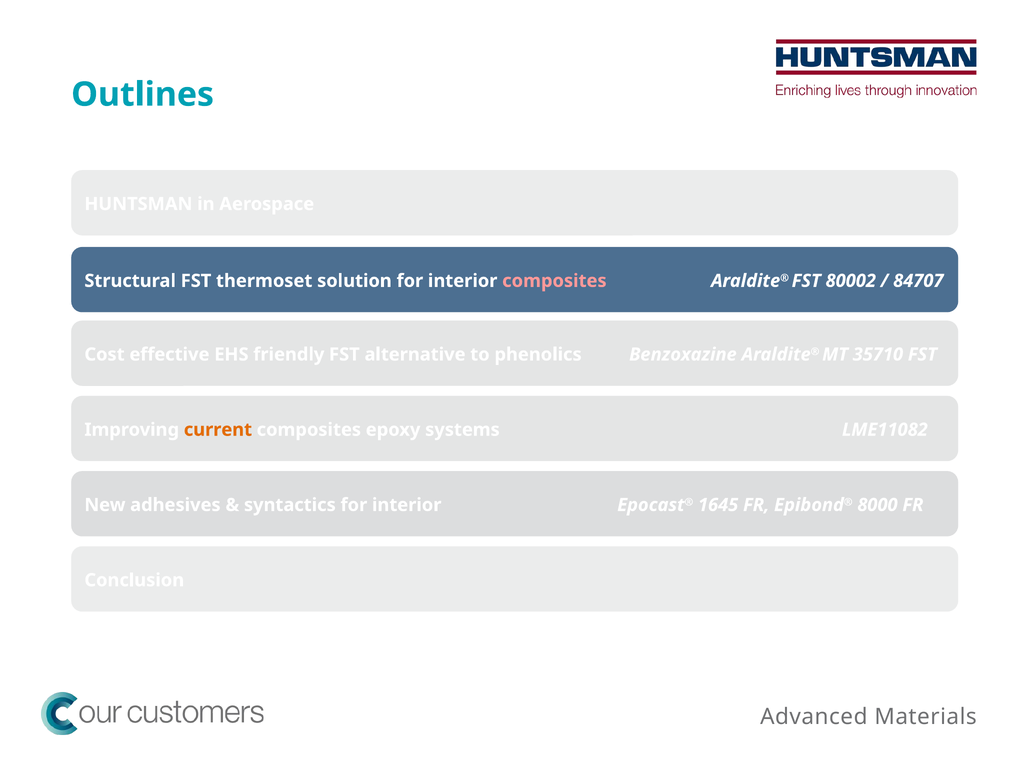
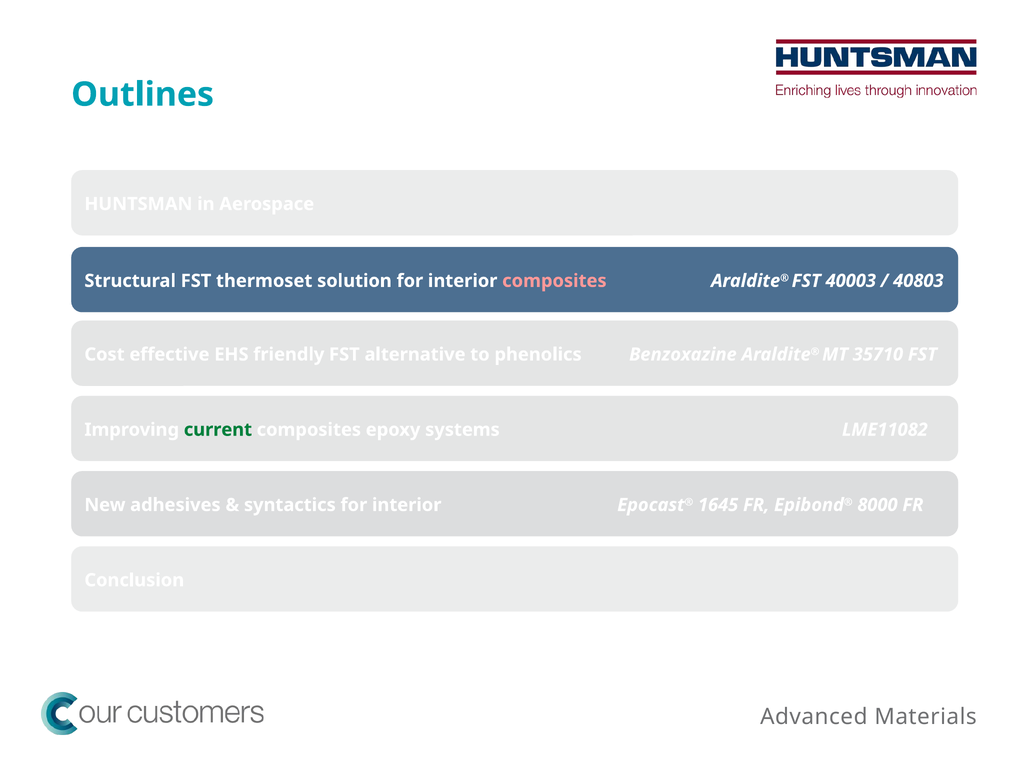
80002: 80002 -> 40003 (851, 281)
84707: 84707 -> 40803 (918, 281)
current colour: orange -> green (218, 430)
